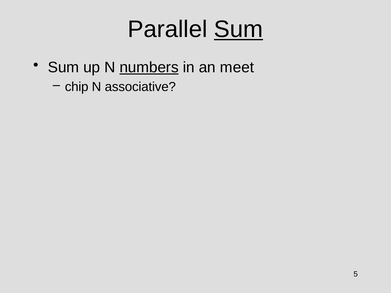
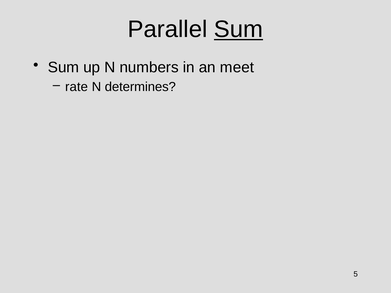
numbers underline: present -> none (149, 68)
chip: chip -> rate (77, 87)
associative: associative -> determines (140, 87)
